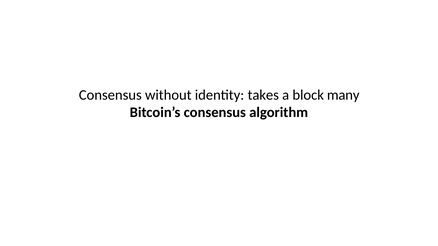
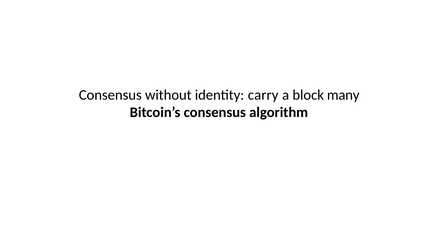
takes: takes -> carry (263, 95)
